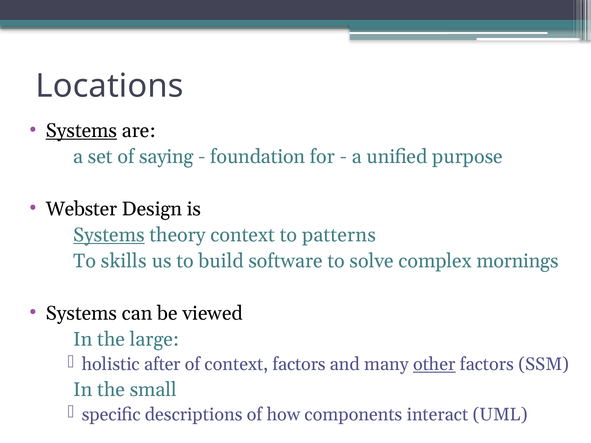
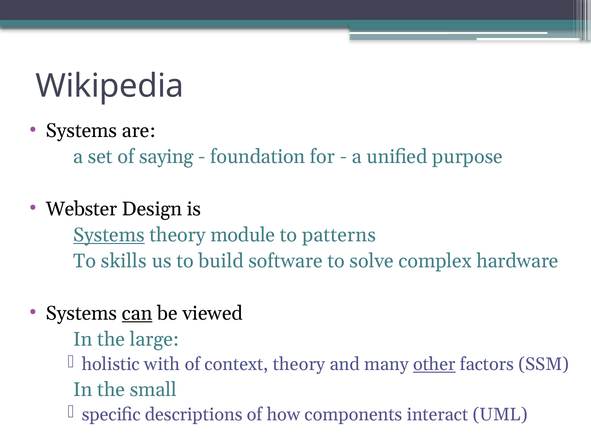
Locations: Locations -> Wikipedia (110, 86)
Systems underline: present -> none (81, 131)
theory context: context -> module (243, 235)
mornings: mornings -> hardware (517, 261)
can underline: none -> present (137, 313)
after: after -> with (162, 365)
context factors: factors -> theory (299, 365)
